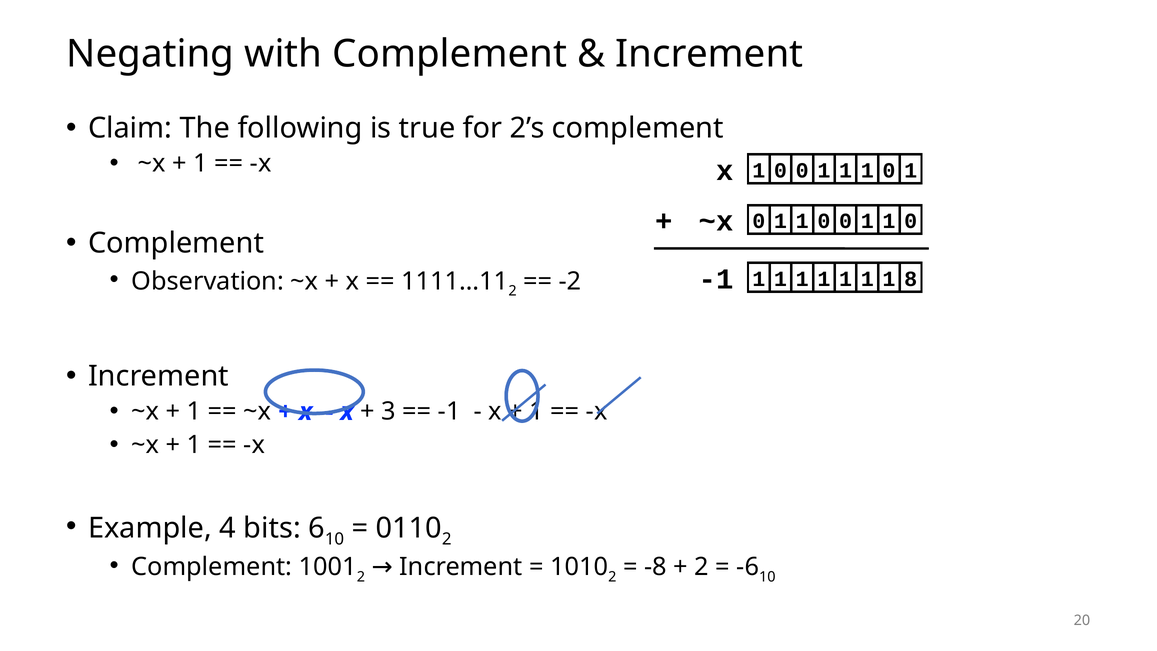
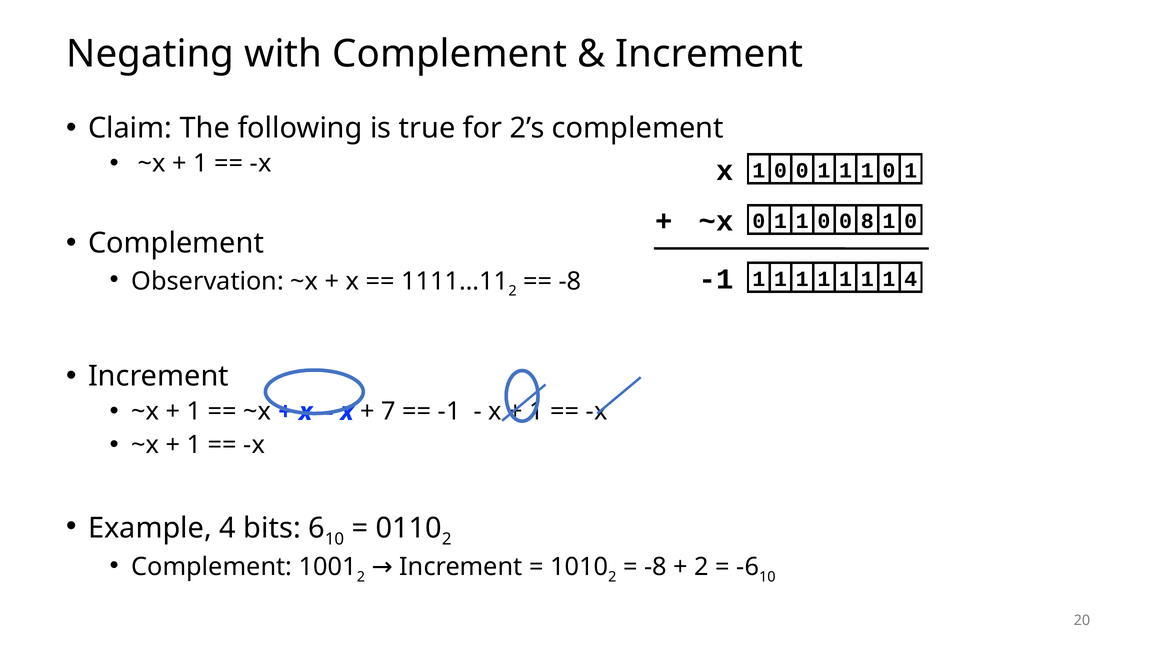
1: 1 -> 8 (867, 221)
-2: -2 -> -8 (570, 281)
1 8: 8 -> 4 (911, 279)
3: 3 -> 7 (389, 412)
